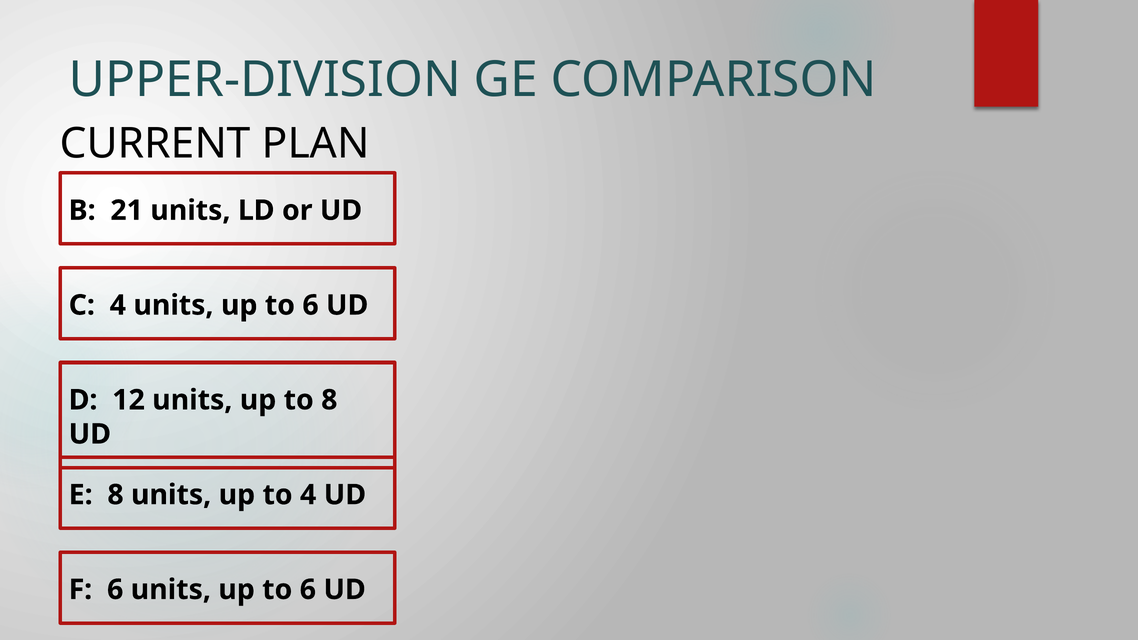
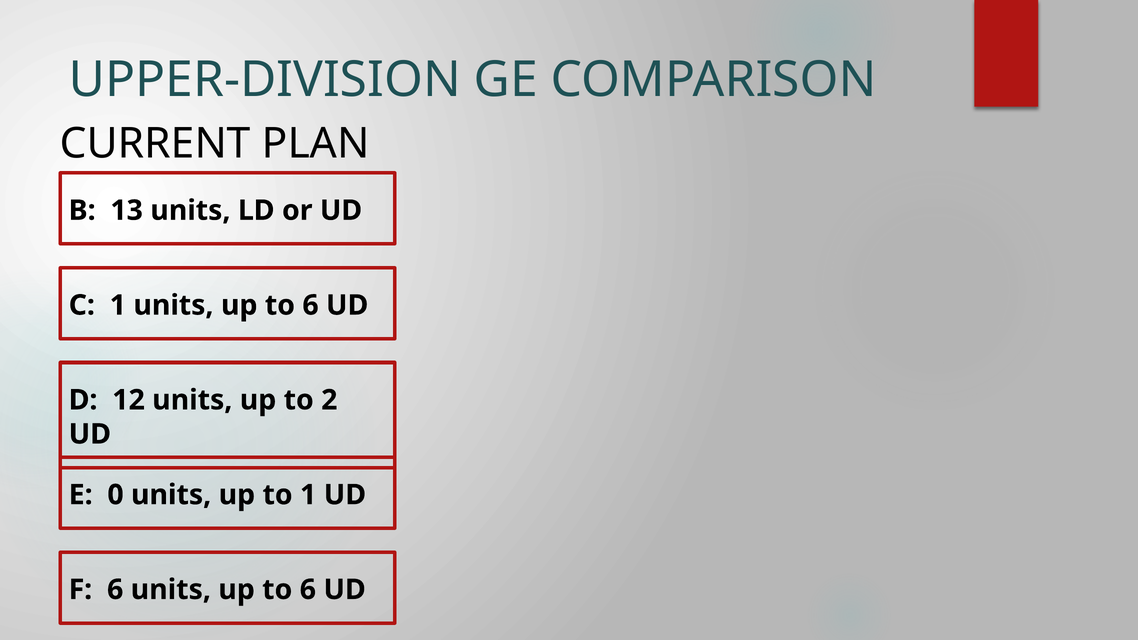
21: 21 -> 13 (127, 210)
C 4: 4 -> 1 (118, 305)
to 8: 8 -> 2 (329, 400)
E 8: 8 -> 0 (116, 495)
to 4: 4 -> 1 (308, 495)
